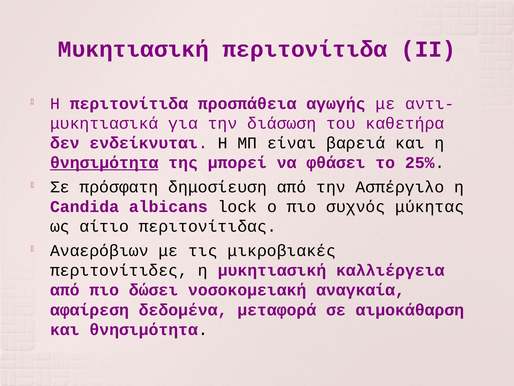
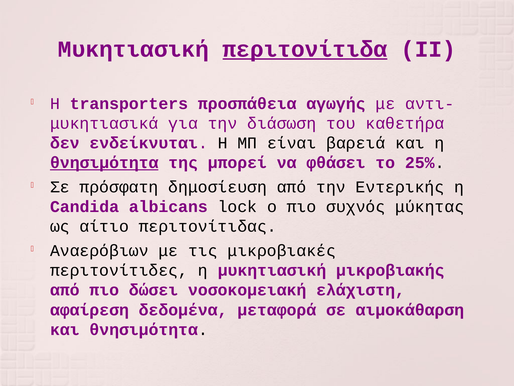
περιτονίτιδα underline: none -> present (305, 49)
Η περιτονίτιδα: περιτονίτιδα -> transporters (129, 103)
Ασπέργιλο: Ασπέργιλο -> Εντερικής (400, 187)
καλλιέργεια: καλλιέργεια -> μικροβιακής (390, 270)
αναγκαία: αναγκαία -> ελάχιστη (361, 290)
